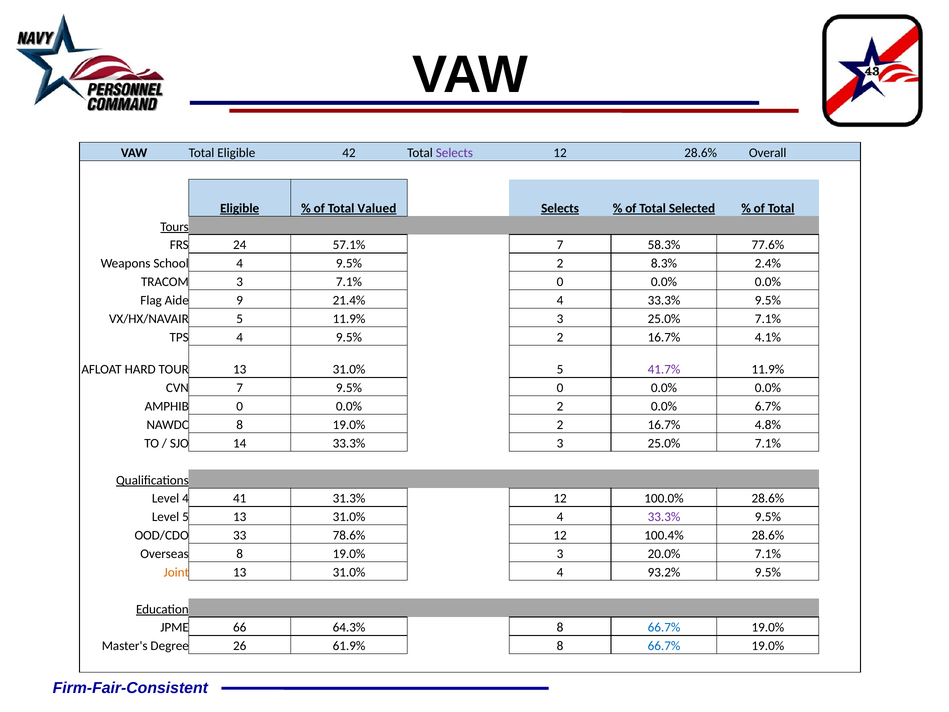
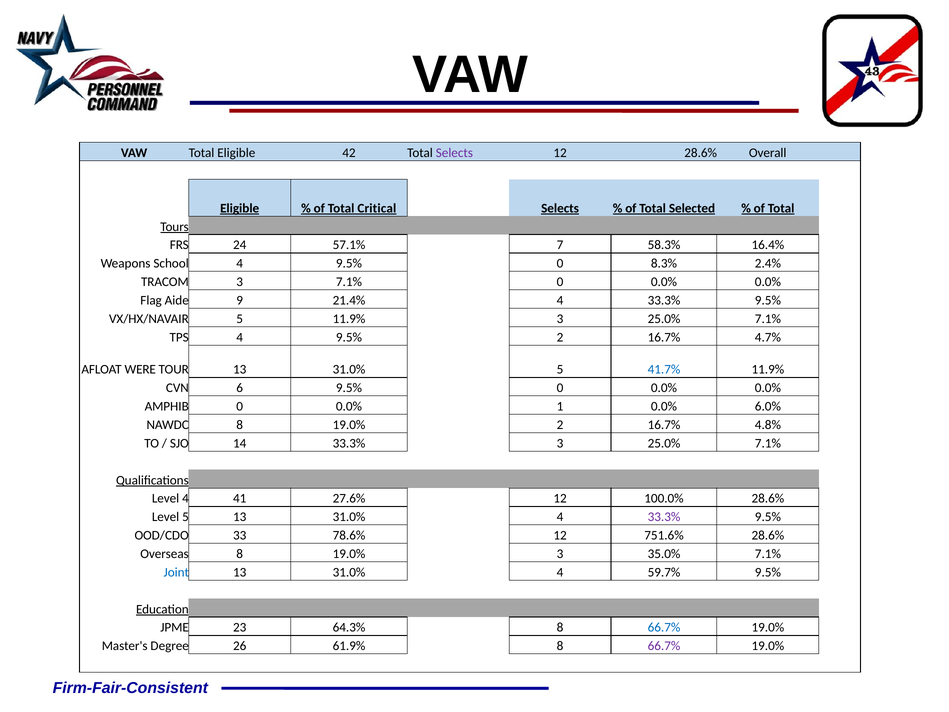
Valued: Valued -> Critical (377, 208)
77.6%: 77.6% -> 16.4% (768, 245)
School 4 9.5% 2: 2 -> 0 (560, 263)
4.1%: 4.1% -> 4.7% (768, 337)
HARD: HARD -> WERE (140, 369)
41.7% colour: purple -> blue (664, 369)
CVN 7: 7 -> 6 (240, 388)
0.0% 2: 2 -> 1 (560, 406)
6.7%: 6.7% -> 6.0% (768, 406)
31.3%: 31.3% -> 27.6% (349, 498)
100.4%: 100.4% -> 751.6% (664, 535)
20.0%: 20.0% -> 35.0% (664, 554)
Joint colour: orange -> blue (176, 572)
93.2%: 93.2% -> 59.7% (664, 572)
66: 66 -> 23 (240, 627)
66.7% colour: blue -> purple (664, 646)
